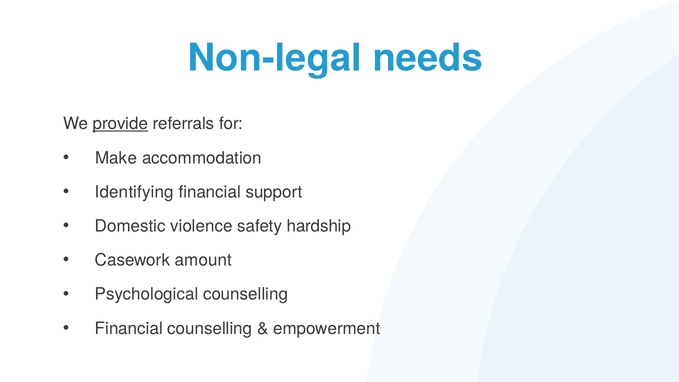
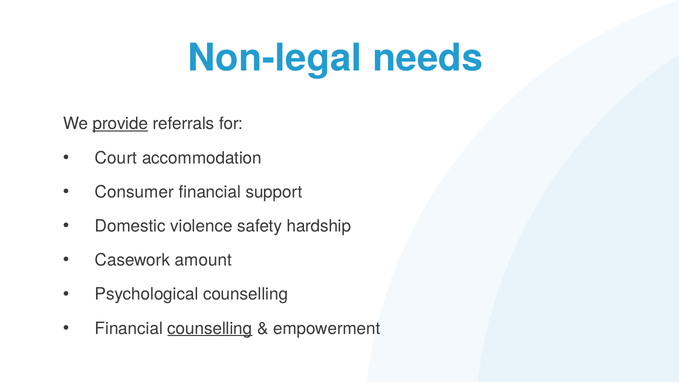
Make: Make -> Court (116, 158)
Identifying: Identifying -> Consumer (134, 192)
counselling underline: none -> present (210, 328)
